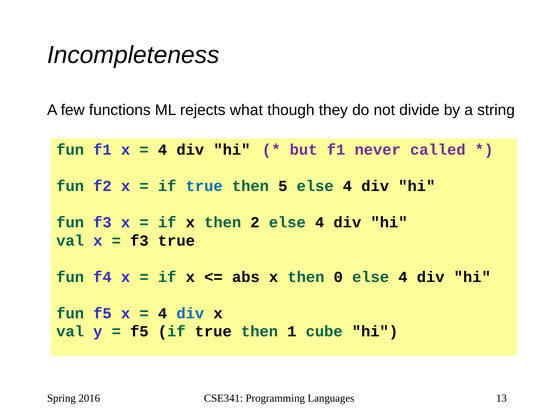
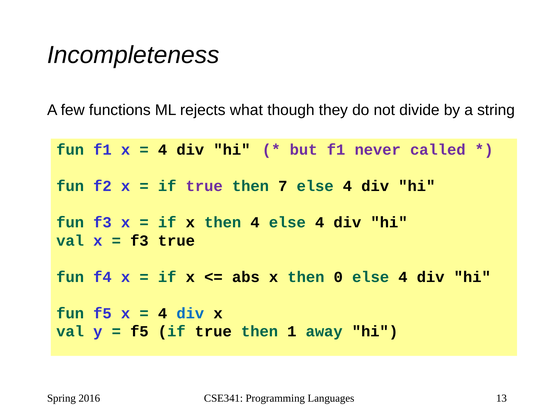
true colour: blue -> purple (204, 186)
5: 5 -> 7 (283, 186)
then 2: 2 -> 4 (255, 222)
cube: cube -> away (324, 331)
